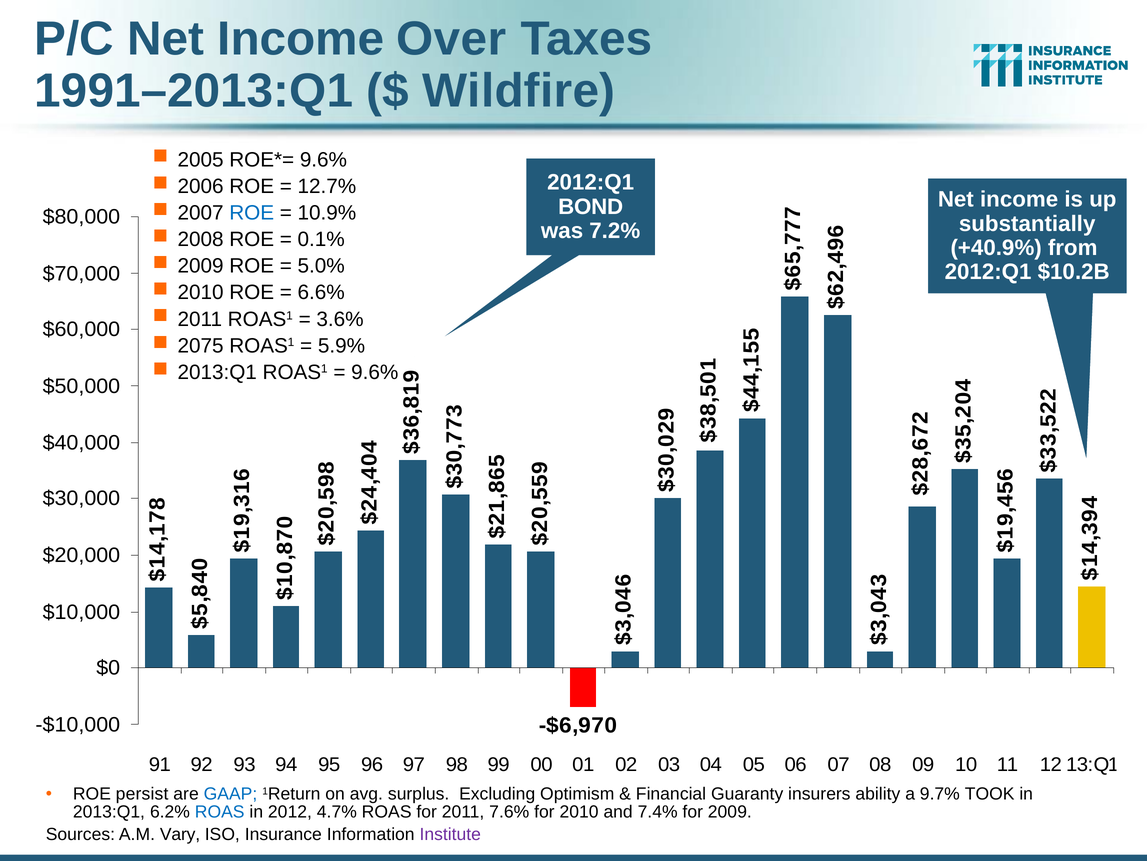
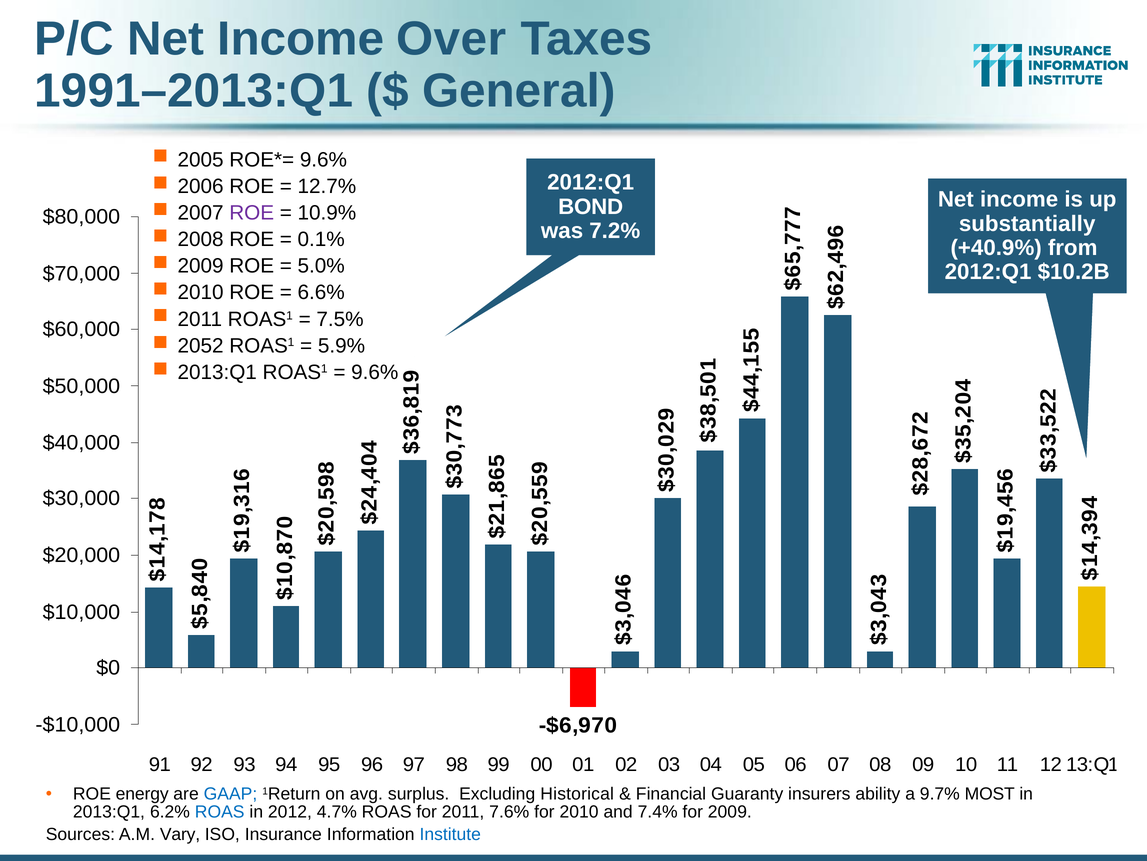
Wildfire: Wildfire -> General (519, 91)
ROE colour: blue -> purple (252, 213)
3.6%: 3.6% -> 7.5% (340, 319)
2075: 2075 -> 2052 (201, 345)
persist: persist -> energy (142, 794)
Optimism: Optimism -> Historical (577, 794)
TOOK: TOOK -> MOST (990, 794)
Institute colour: purple -> blue (450, 834)
